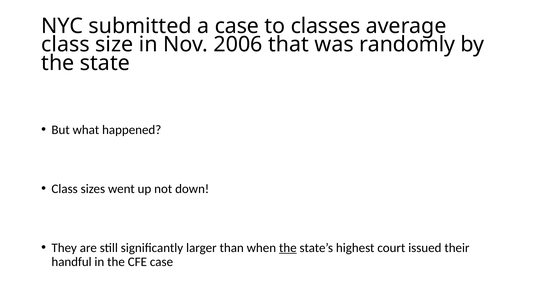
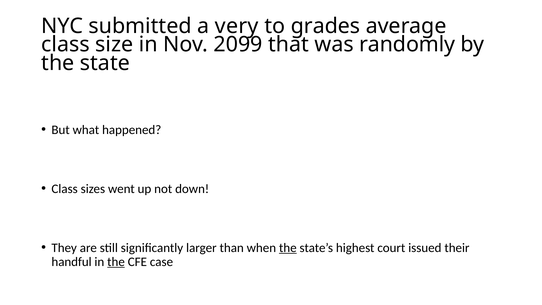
a case: case -> very (237, 26)
classes: classes -> grades (325, 26)
2006: 2006 -> 2099 (238, 45)
the underline: none -> present (116, 262)
